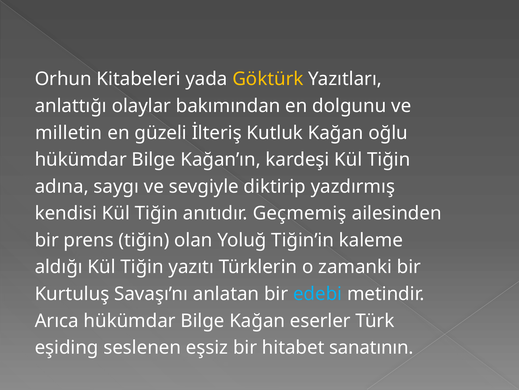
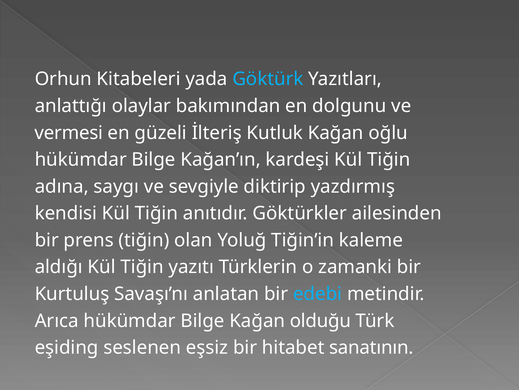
Göktürk colour: yellow -> light blue (268, 79)
milletin: milletin -> vermesi (69, 133)
Geçmemiş: Geçmemiş -> Göktürkler (300, 213)
eserler: eserler -> olduğu (320, 320)
